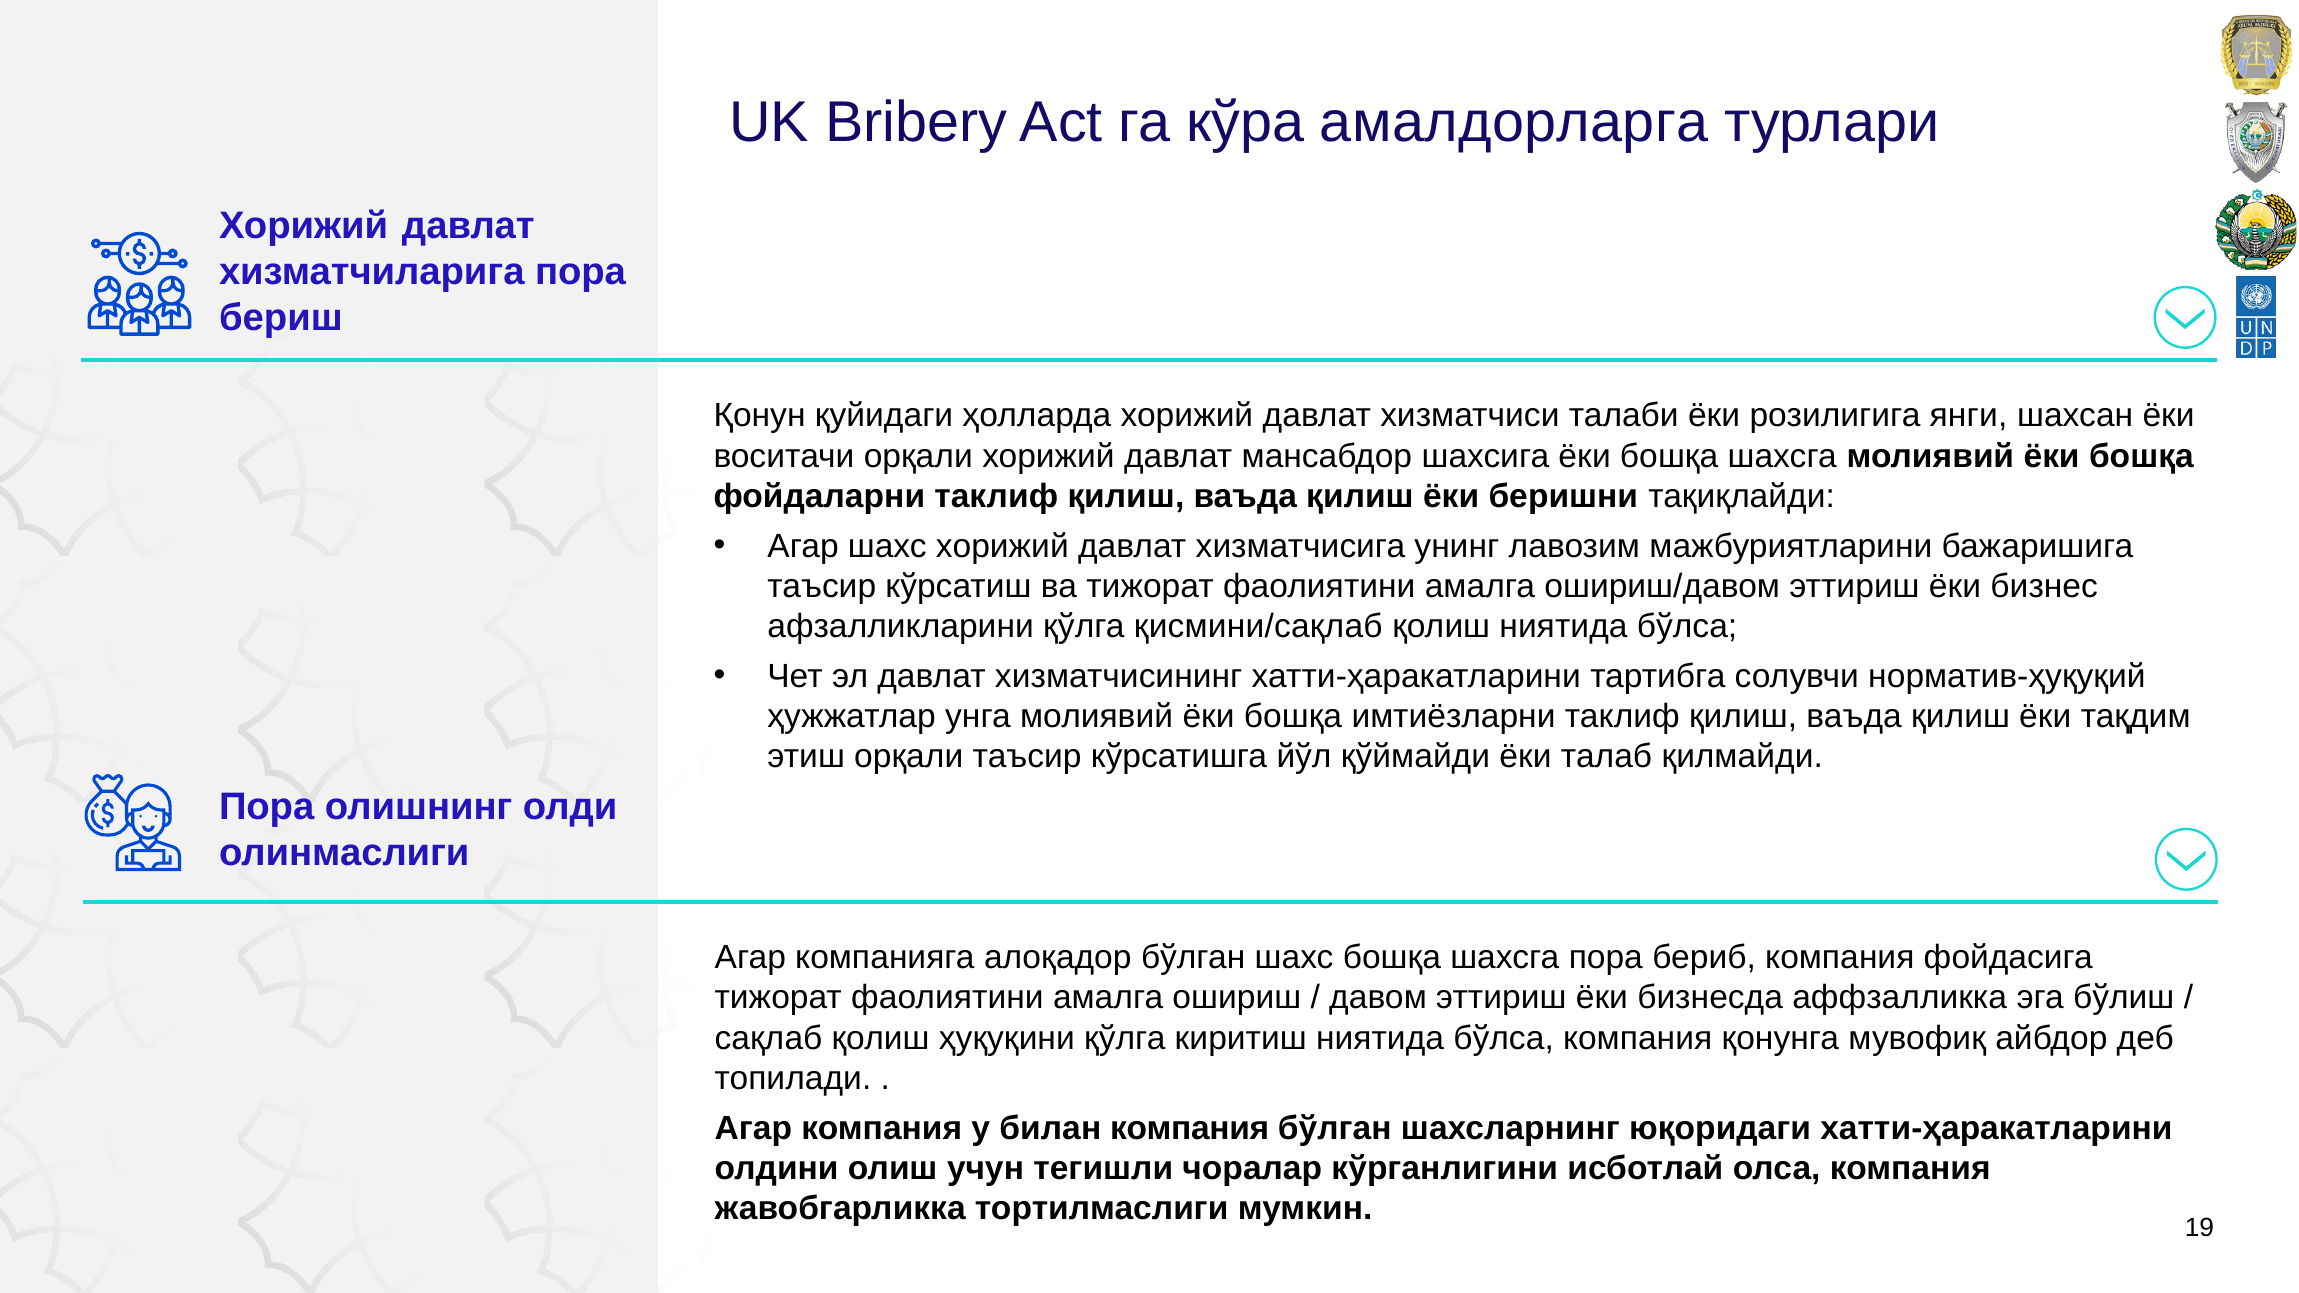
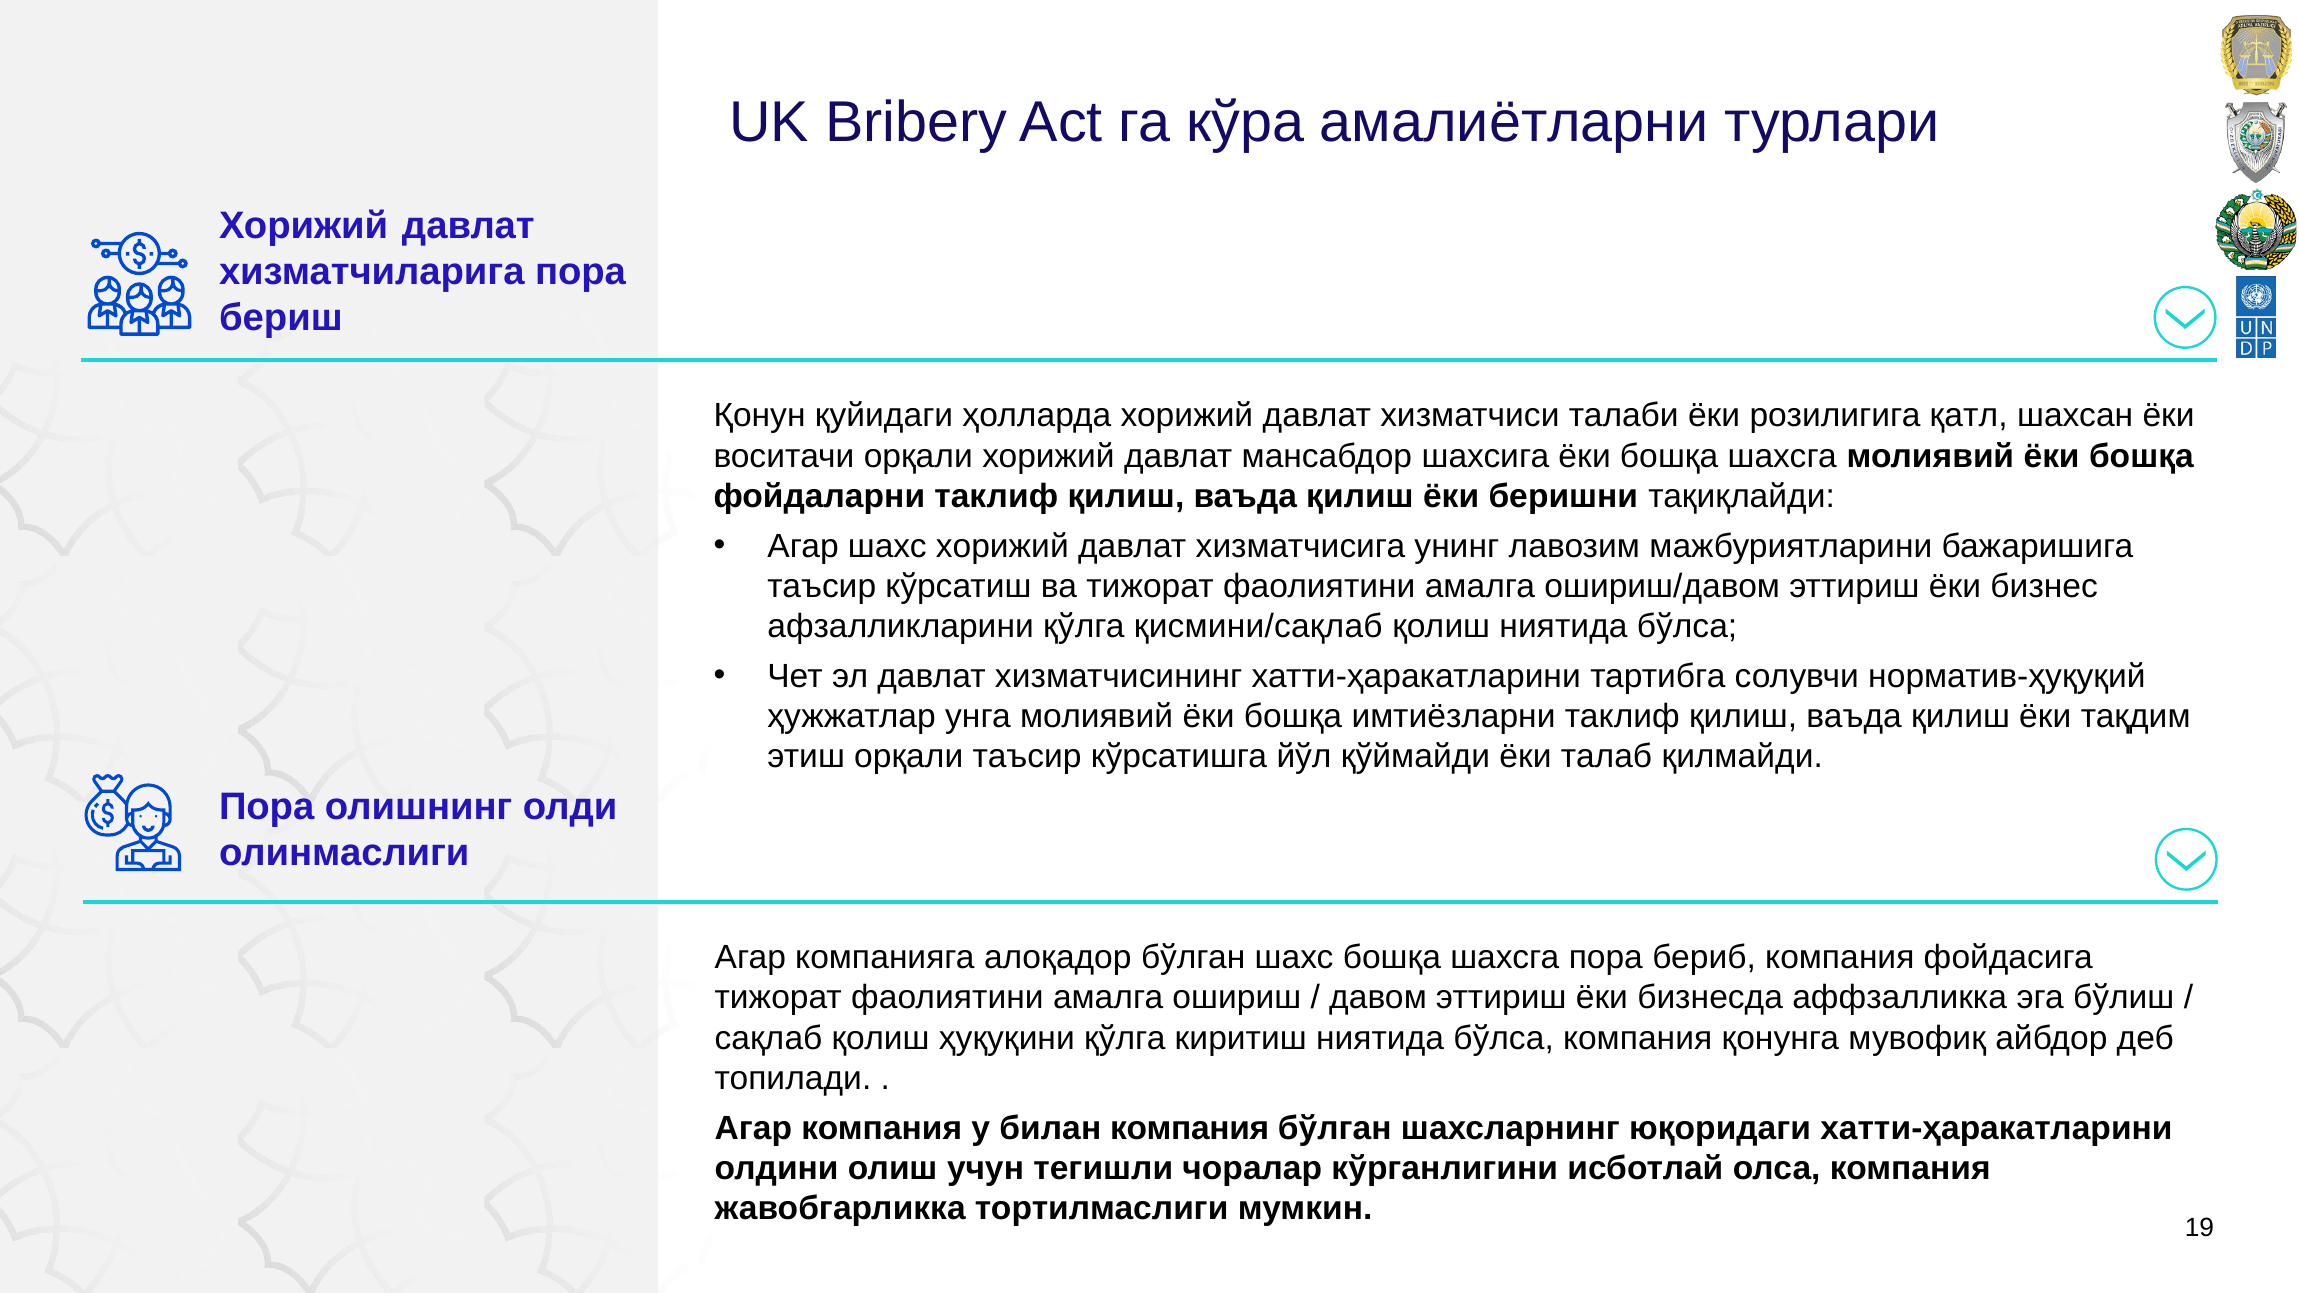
амалдорларга: амалдорларга -> амалиётларни (1514, 123)
янги: янги -> қатл (1969, 416)
